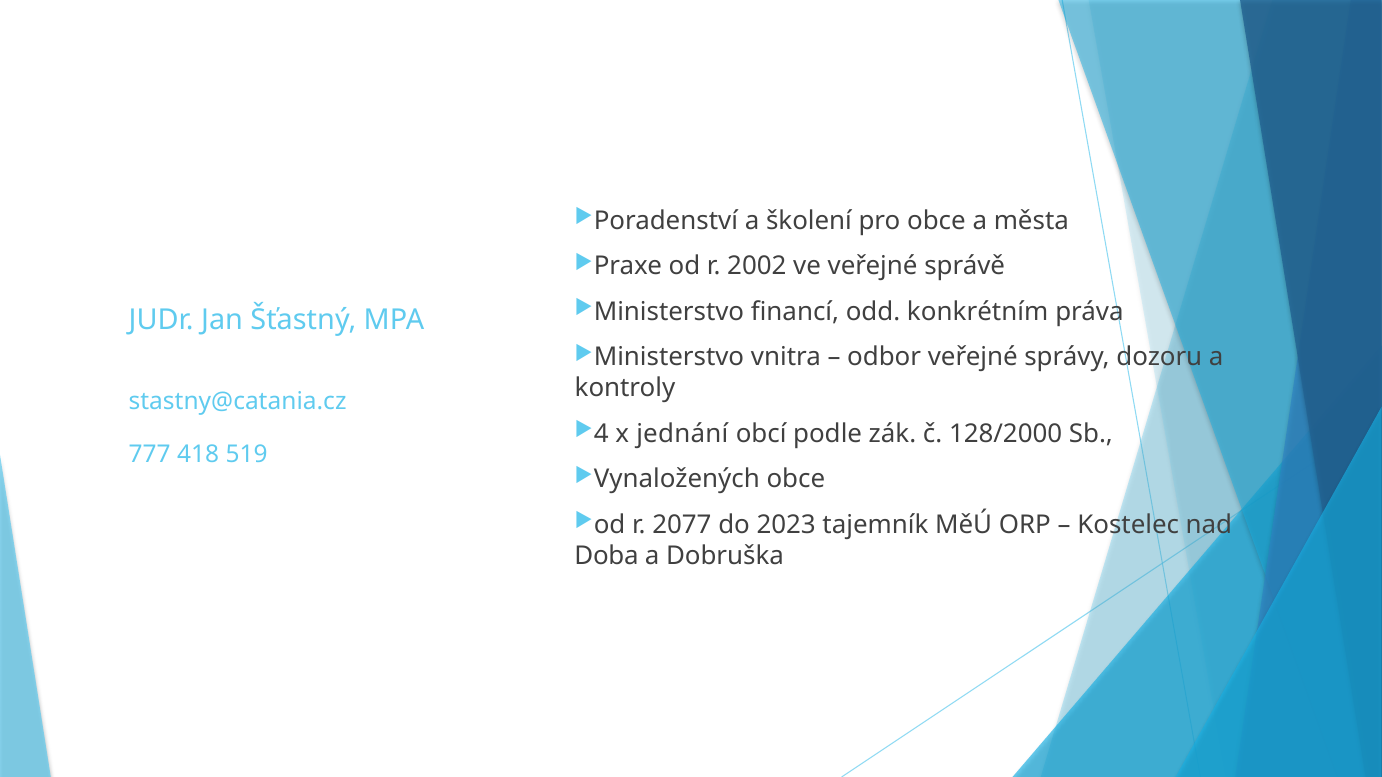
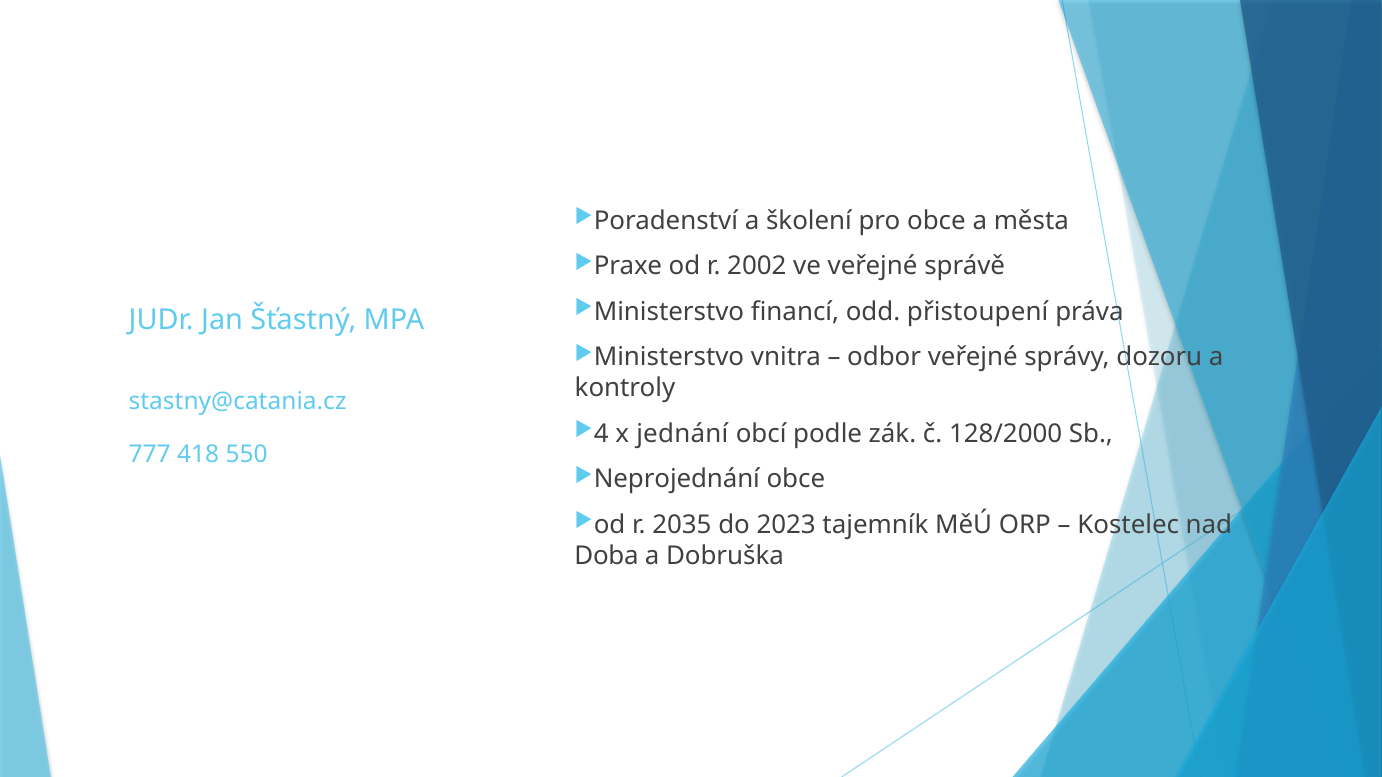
konkrétním: konkrétním -> přistoupení (978, 312)
519: 519 -> 550 (247, 455)
Vynaložených: Vynaložených -> Neprojednání (677, 479)
2077: 2077 -> 2035 (682, 525)
